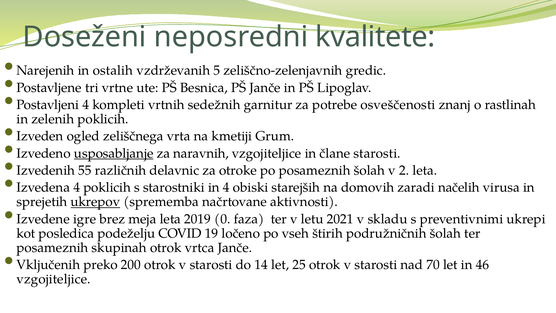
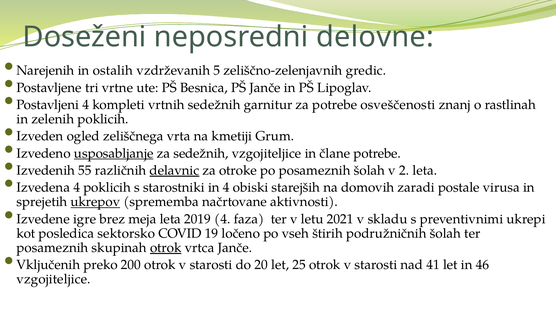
kvalitete: kvalitete -> delovne (375, 37)
za naravnih: naravnih -> sedežnih (201, 153)
člane starosti: starosti -> potrebe (377, 153)
delavnic underline: none -> present (174, 170)
načelih: načelih -> postale (459, 187)
2019 0: 0 -> 4 (222, 219)
podeželju: podeželju -> sektorsko (126, 233)
otrok underline: none -> present (166, 248)
14: 14 -> 20 (261, 265)
70: 70 -> 41 (433, 265)
